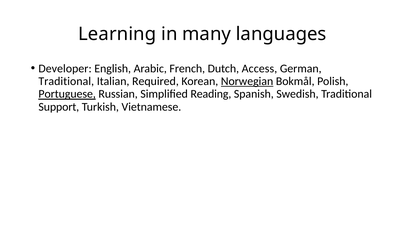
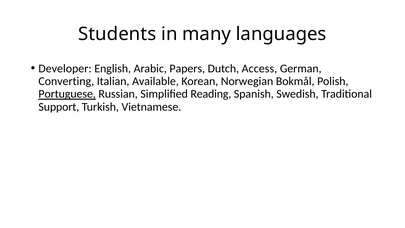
Learning: Learning -> Students (117, 34)
French: French -> Papers (187, 68)
Traditional: Traditional -> Converting (66, 81)
Required: Required -> Available (155, 81)
Norwegian underline: present -> none (247, 81)
